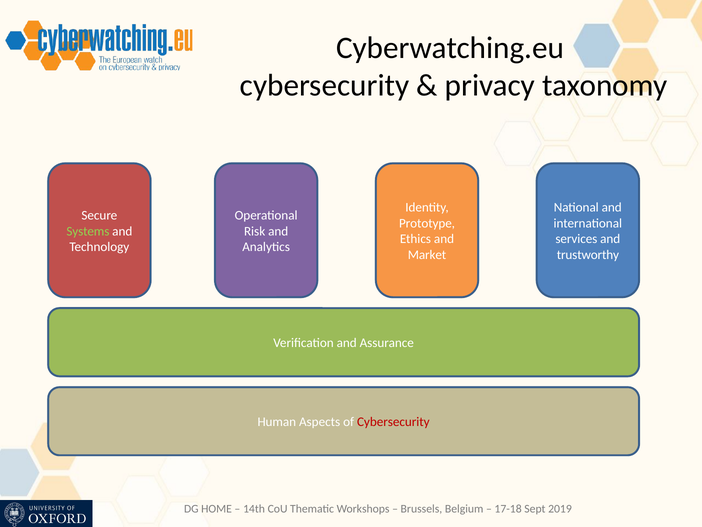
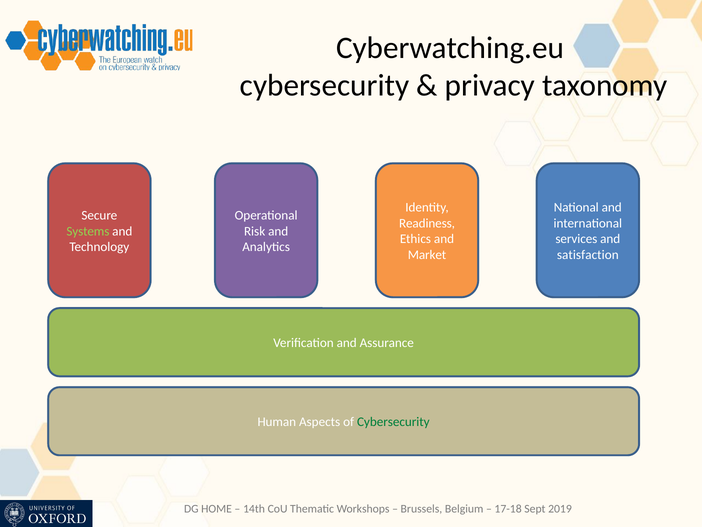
Prototype: Prototype -> Readiness (427, 223)
trustworthy: trustworthy -> satisfaction (588, 255)
Cybersecurity colour: red -> green (393, 422)
